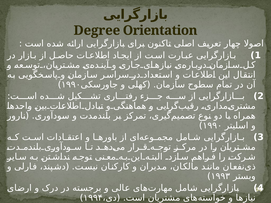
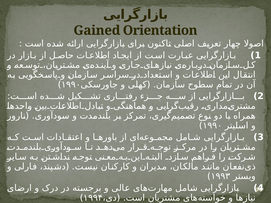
Degree: Degree -> Gained (97, 30)
